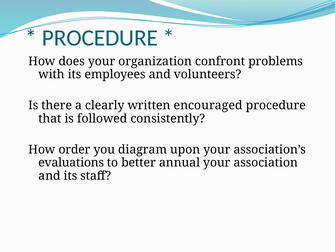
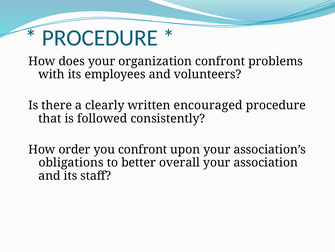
you diagram: diagram -> confront (143, 149)
evaluations: evaluations -> obligations (71, 162)
annual: annual -> overall (179, 162)
